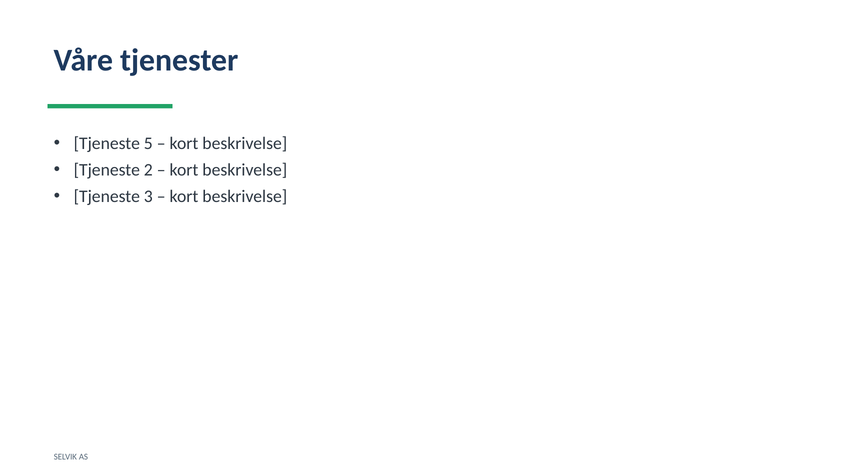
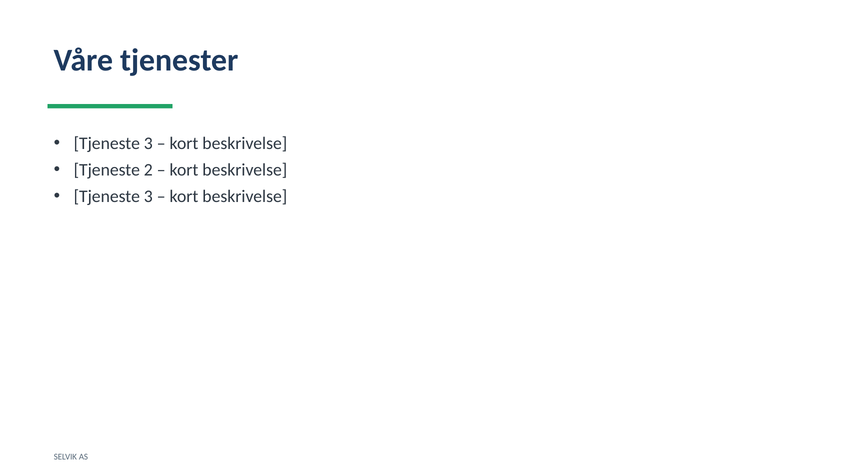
5: 5 -> 3 (148, 143)
